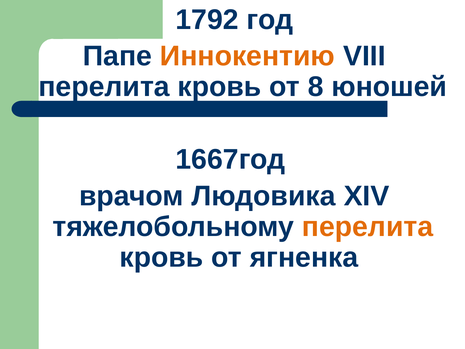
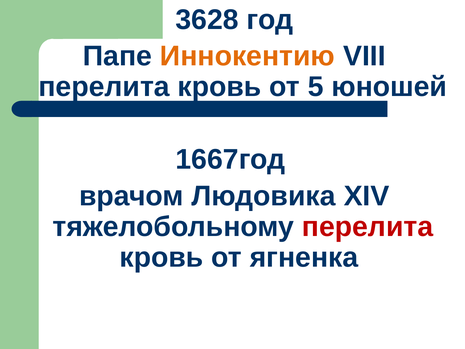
1792: 1792 -> 3628 (207, 20)
8: 8 -> 5 (316, 87)
перелита colour: orange -> red (367, 227)
